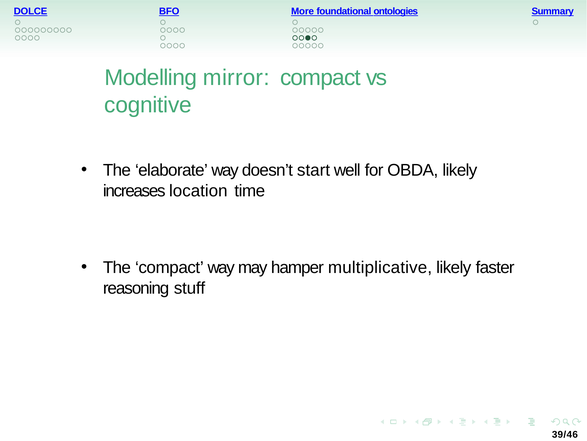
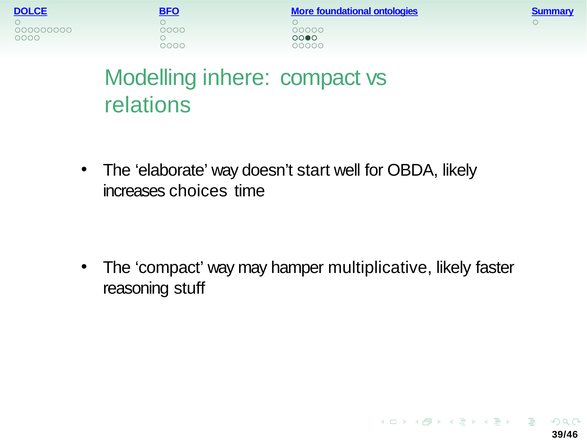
mirror: mirror -> inhere (237, 78)
cognitive: cognitive -> relations (148, 105)
location: location -> choices (198, 191)
